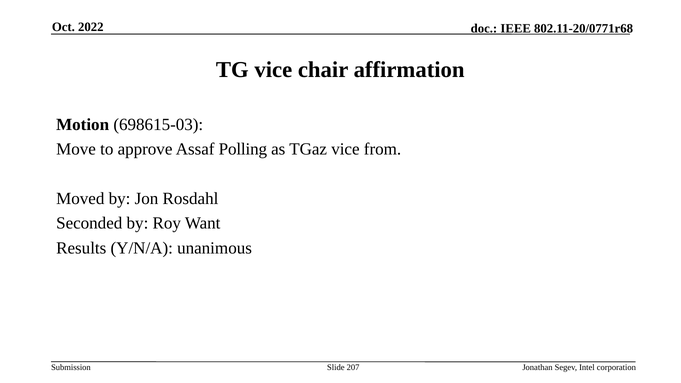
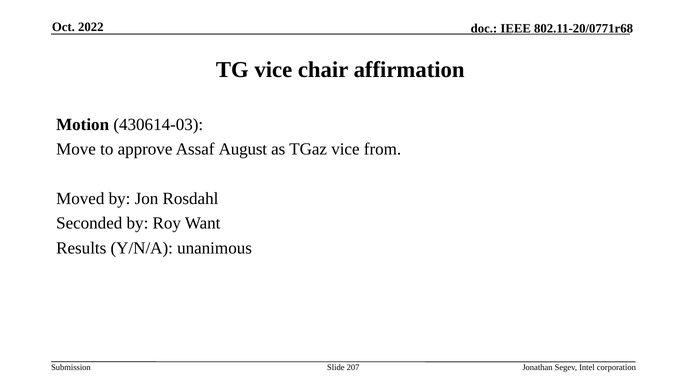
698615-03: 698615-03 -> 430614-03 (158, 125)
Polling: Polling -> August (243, 149)
